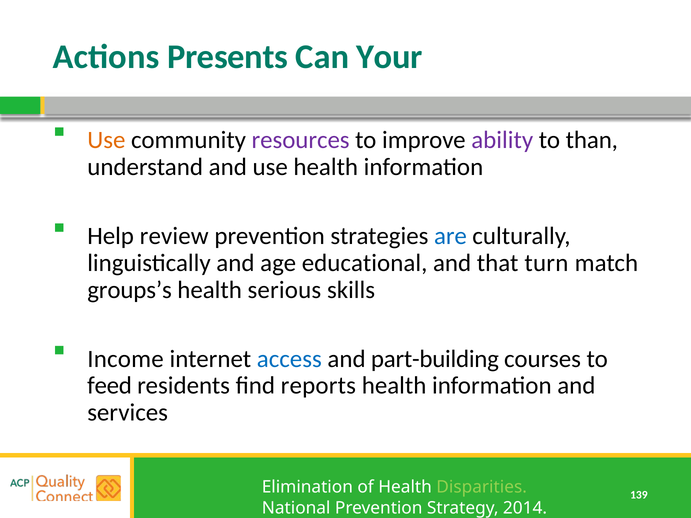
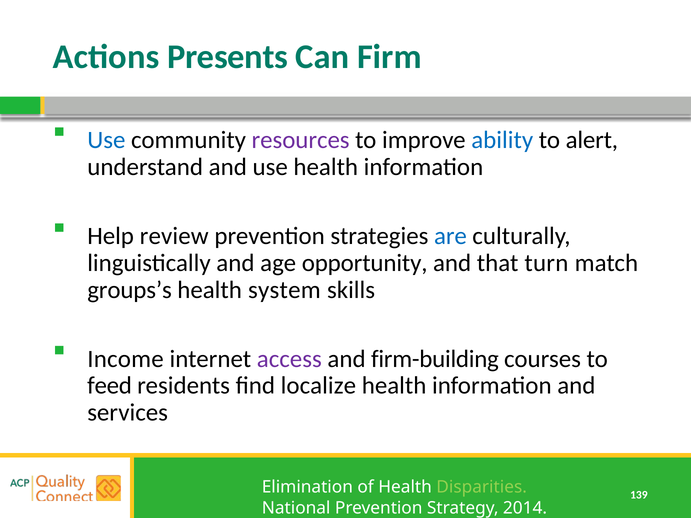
Your: Your -> Firm (389, 57)
Use colour: orange -> blue (106, 140)
ability colour: purple -> blue (502, 140)
than: than -> alert (592, 140)
educational: educational -> opportunity (365, 263)
serious: serious -> system (284, 290)
access colour: blue -> purple (289, 359)
part-building: part-building -> firm-building (435, 359)
reports: reports -> localize (318, 386)
